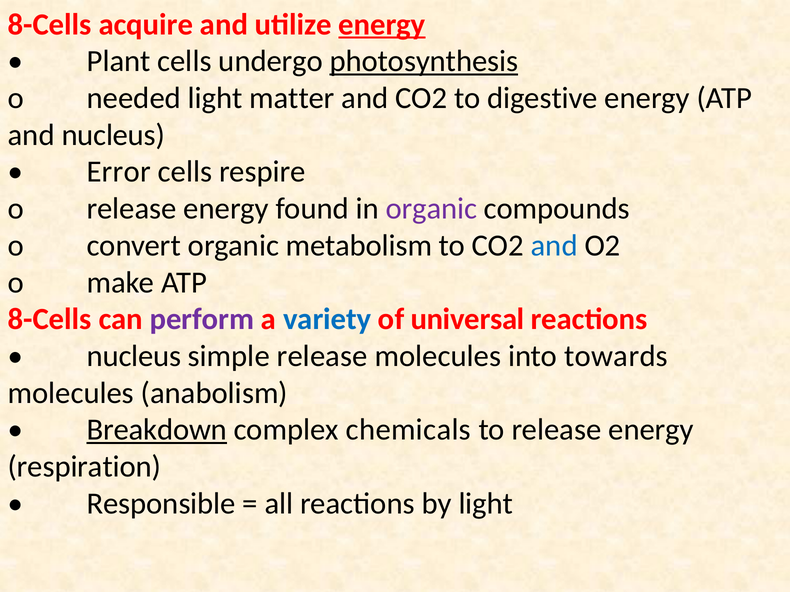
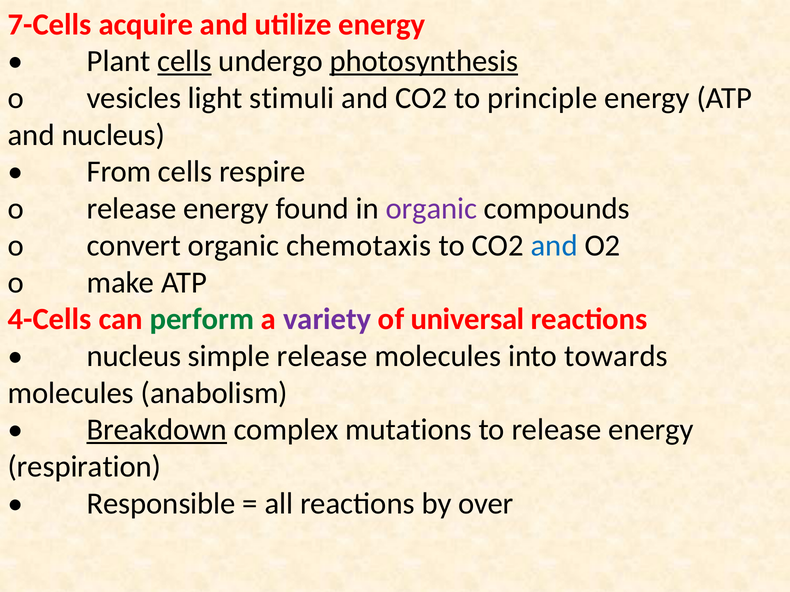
8-Cells: 8-Cells -> 7-Cells (50, 24)
energy underline: present -> none (382, 24)
cells underline: none -> present (184, 61)
needed: needed -> vesicles (134, 98)
matter: matter -> stimuli (292, 98)
digestive: digestive -> principle (542, 98)
Error: Error -> From (119, 172)
metabolism: metabolism -> chemotaxis (359, 246)
8-Cells: 8-Cells -> 4-Cells (50, 320)
perform colour: purple -> green (202, 320)
variety colour: blue -> purple (327, 320)
chemicals: chemicals -> mutations (409, 430)
by light: light -> over (486, 504)
